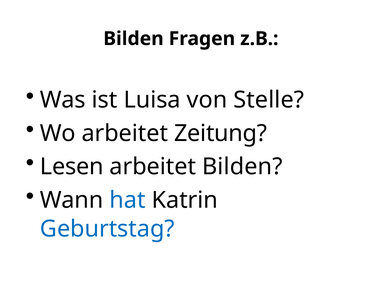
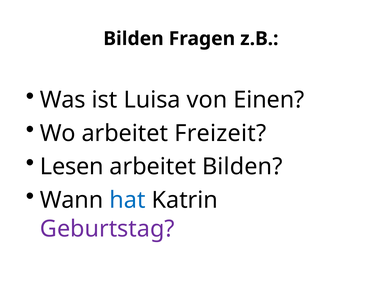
Stelle: Stelle -> Einen (269, 100)
Zeitung: Zeitung -> Freizeit (220, 133)
Geburtstag colour: blue -> purple (107, 228)
